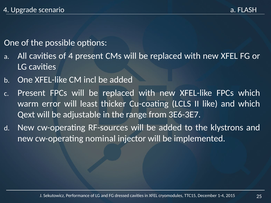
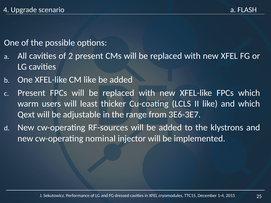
of 4: 4 -> 2 (71, 56)
CM incl: incl -> like (90, 80)
error: error -> users (51, 104)
